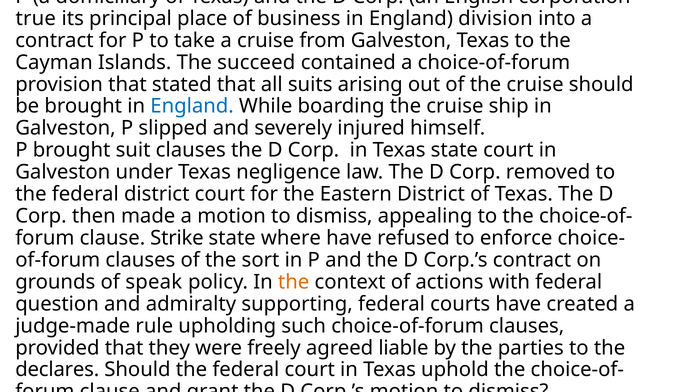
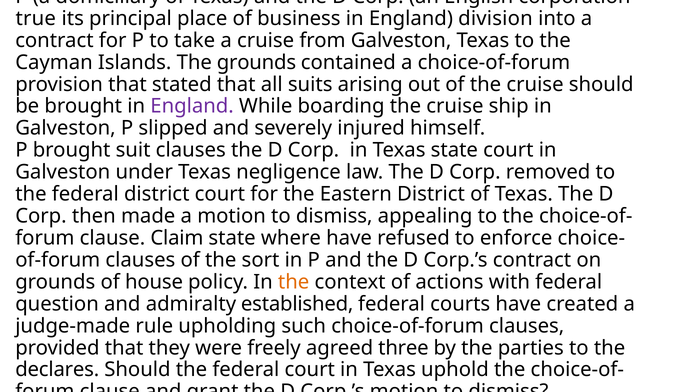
The succeed: succeed -> grounds (256, 62)
England colour: blue -> purple (192, 106)
Strike: Strike -> Claim (177, 238)
speak: speak -> house (154, 282)
supporting: supporting -> established (297, 304)
liable: liable -> three (403, 348)
